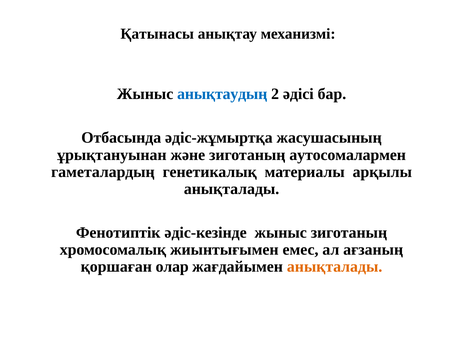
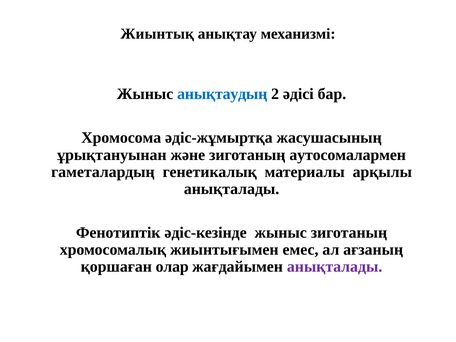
Қатынасы: Қатынасы -> Жиынтық (157, 34)
Отбасында: Отбасында -> Хромосома (121, 138)
анықталады colour: orange -> purple (335, 267)
